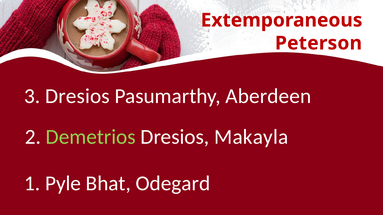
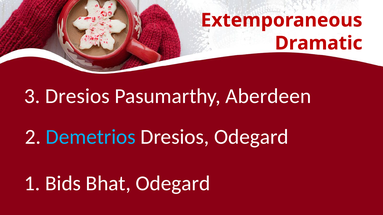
Peterson: Peterson -> Dramatic (319, 43)
Demetrios colour: light green -> light blue (91, 137)
Dresios Makayla: Makayla -> Odegard (251, 137)
Pyle: Pyle -> Bids (63, 184)
